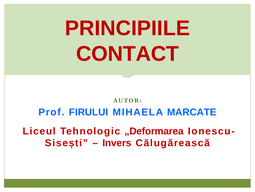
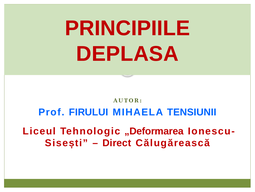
CONTACT: CONTACT -> DEPLASA (127, 54)
MARCATE: MARCATE -> TENSIUNII (192, 112)
Invers: Invers -> Direct (117, 143)
